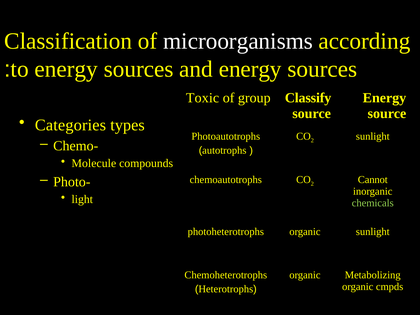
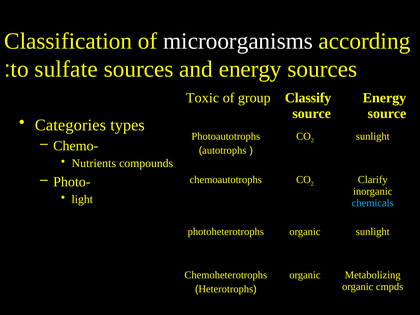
to energy: energy -> sulfate (66, 69)
Molecule: Molecule -> Nutrients (94, 163)
Cannot: Cannot -> Clarify (373, 180)
chemicals colour: light green -> light blue (373, 203)
